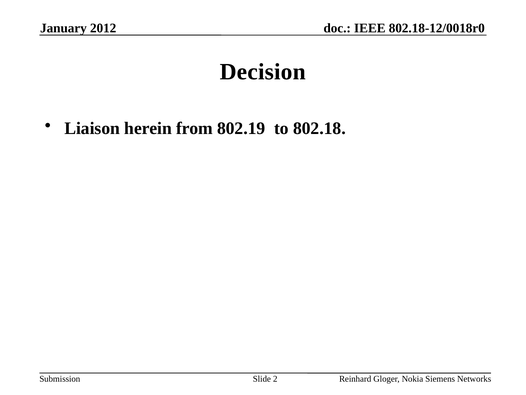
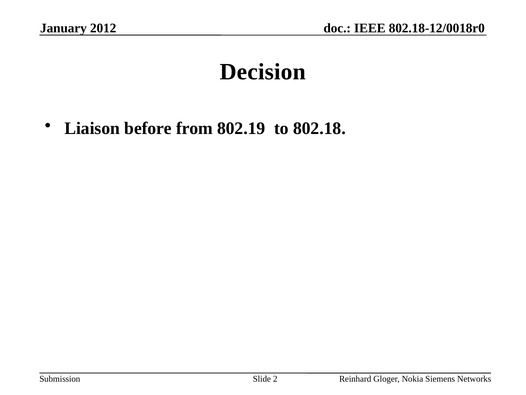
herein: herein -> before (148, 128)
